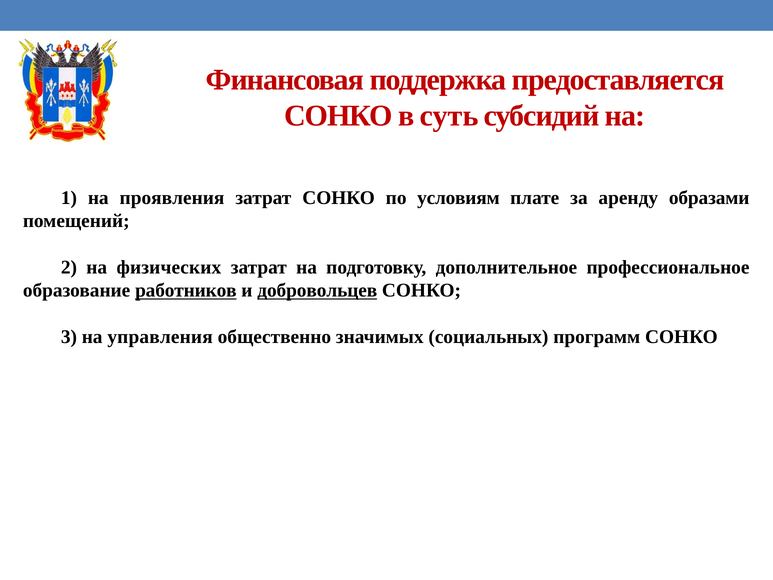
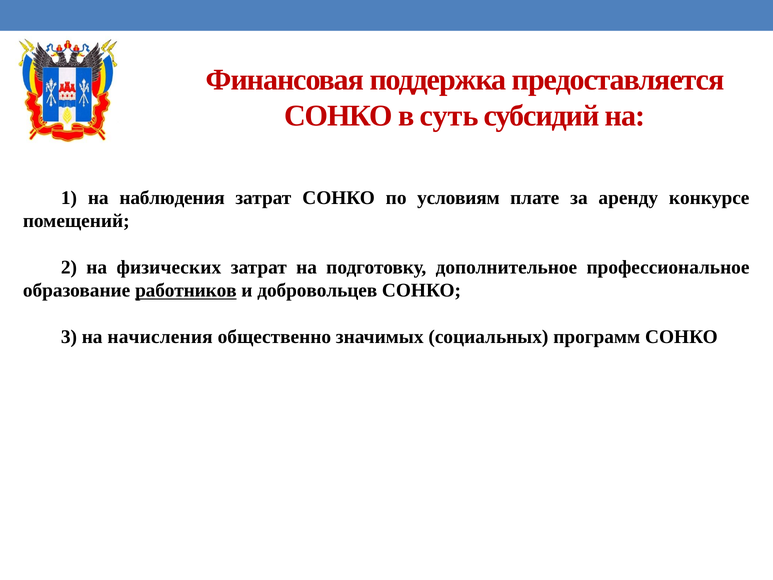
проявления: проявления -> наблюдения (172, 198)
образами: образами -> конкурсе (709, 198)
добровольцев underline: present -> none (317, 290)
управления: управления -> начисления (160, 337)
